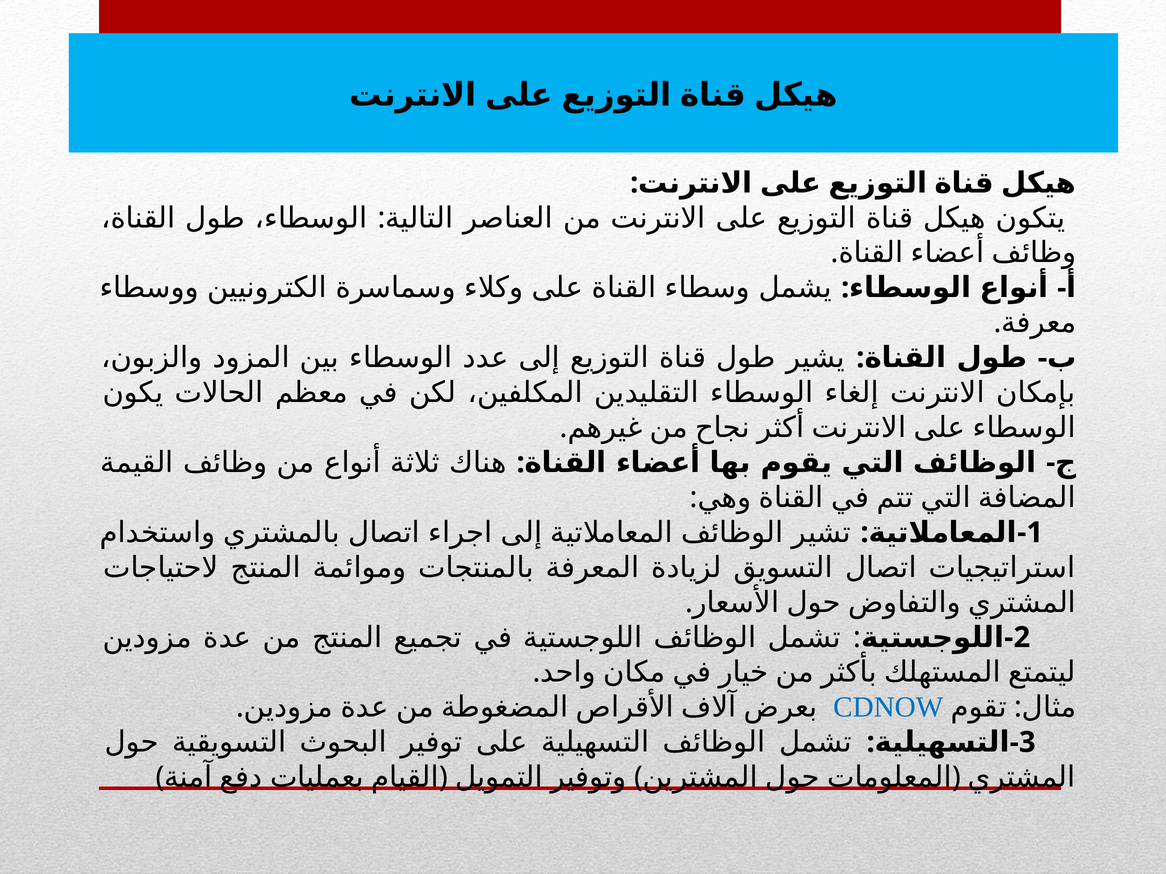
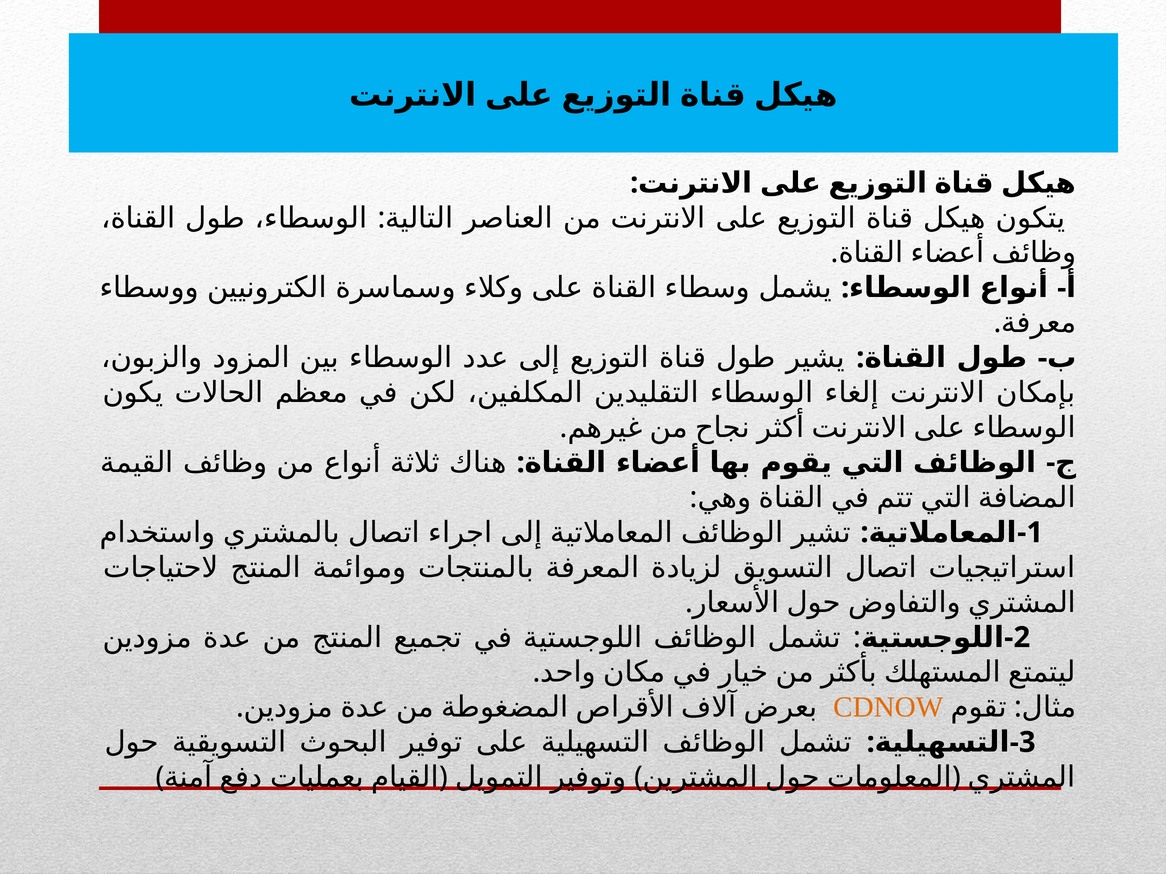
CDNOW colour: blue -> orange (888, 708)
